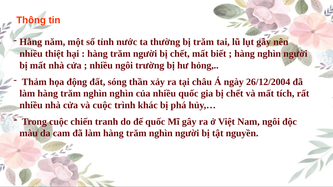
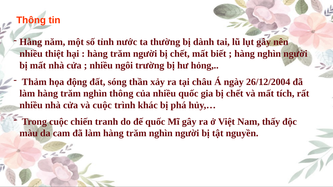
bị trăm: trăm -> dành (204, 42)
nghìn nghìn: nghìn -> thông (121, 94)
Nam ngôi: ngôi -> thấy (271, 122)
